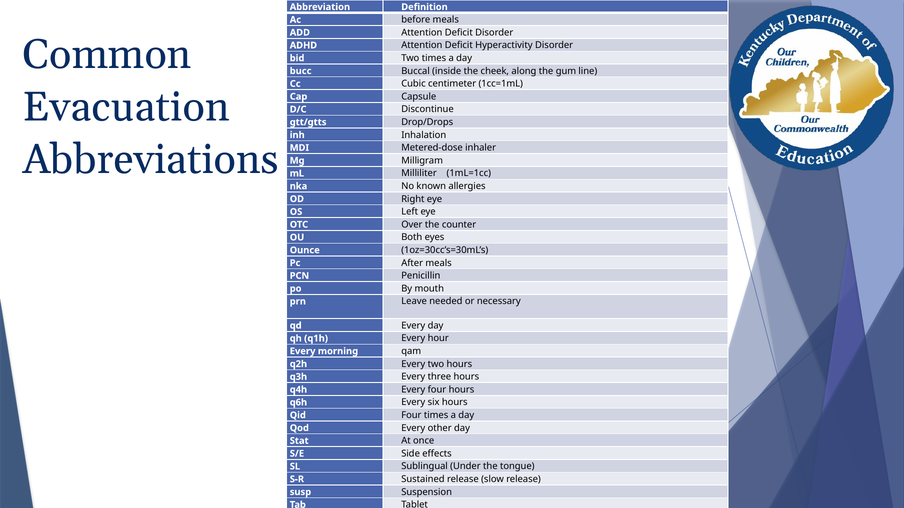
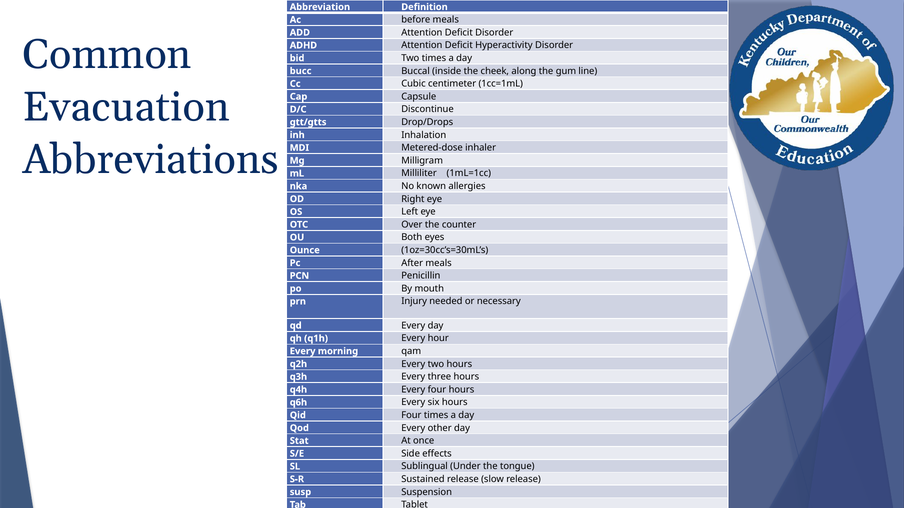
Leave: Leave -> Injury (414, 302)
